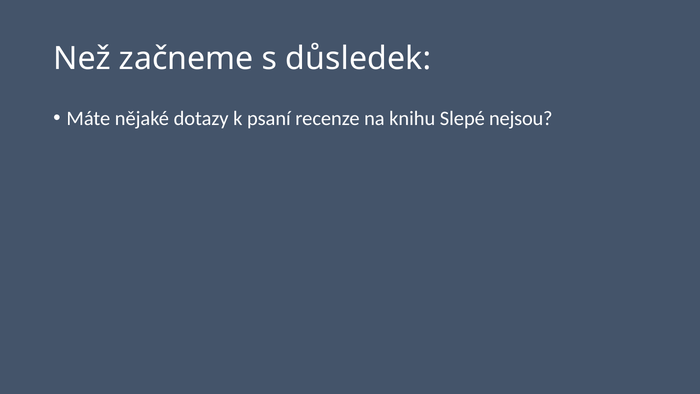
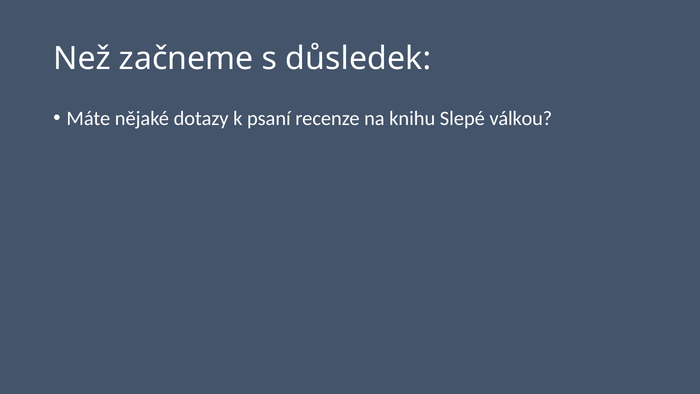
nejsou: nejsou -> válkou (521, 118)
